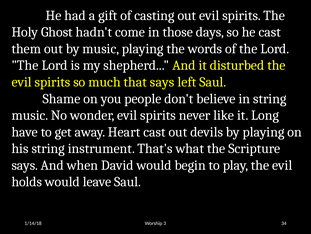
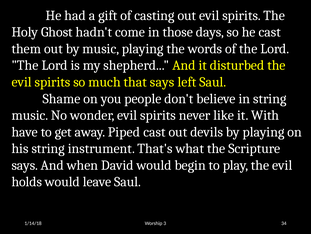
Long: Long -> With (265, 115)
Heart: Heart -> Piped (124, 132)
